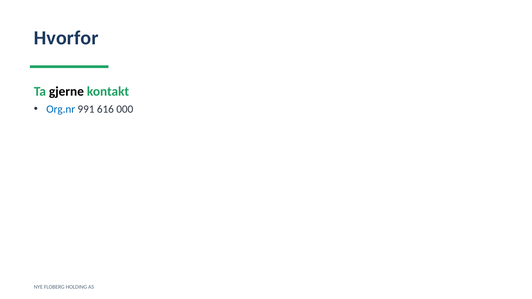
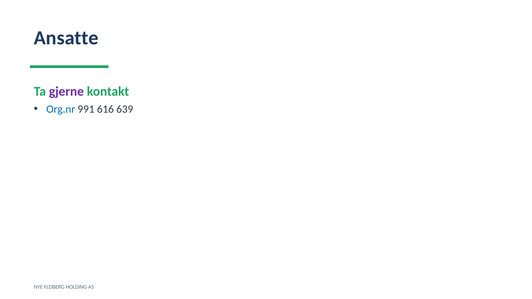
Hvorfor: Hvorfor -> Ansatte (66, 38)
gjerne colour: black -> purple (66, 92)
000: 000 -> 639 (125, 109)
